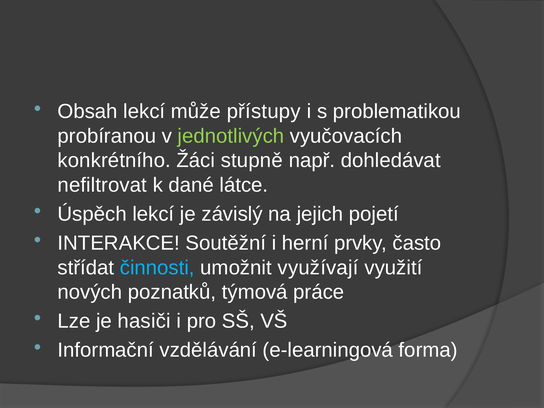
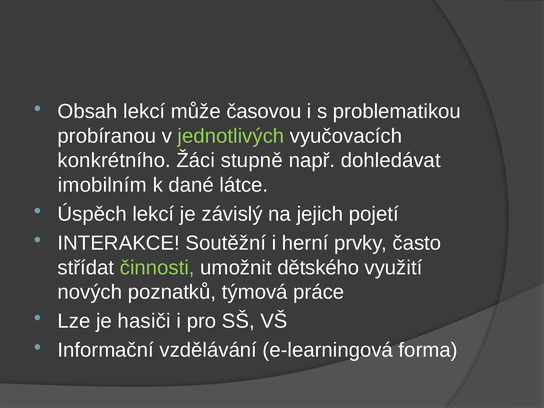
přístupy: přístupy -> časovou (264, 112)
nefiltrovat: nefiltrovat -> imobilním (102, 185)
činnosti colour: light blue -> light green (157, 268)
využívají: využívají -> dětského (318, 268)
